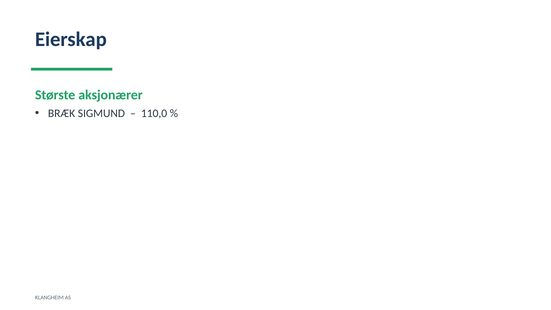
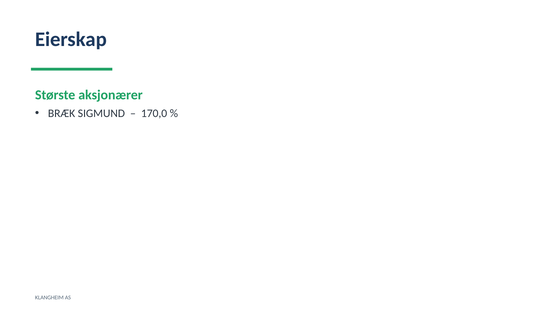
110,0: 110,0 -> 170,0 (154, 113)
